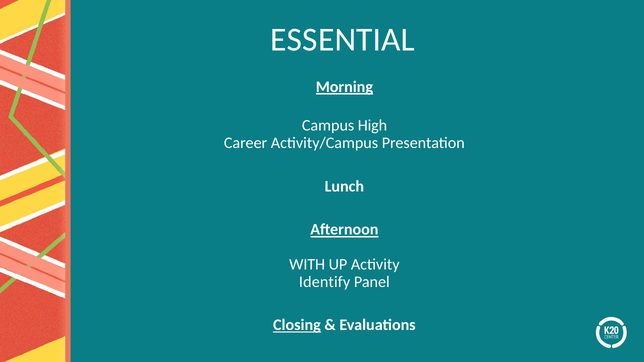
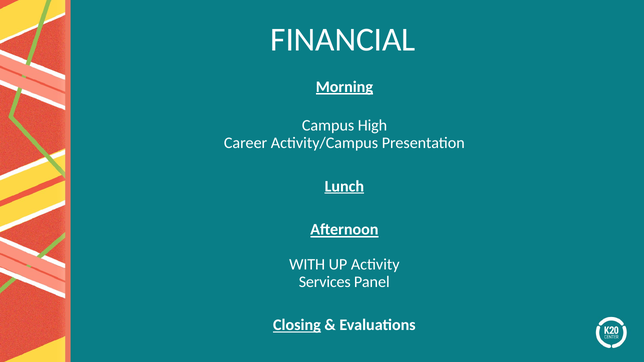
ESSENTIAL: ESSENTIAL -> FINANCIAL (343, 40)
Lunch underline: none -> present (344, 186)
Identify: Identify -> Services (325, 282)
